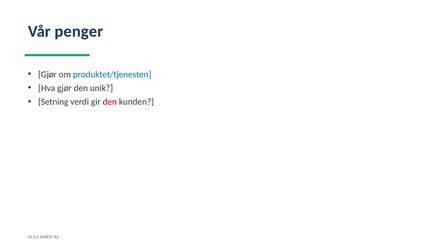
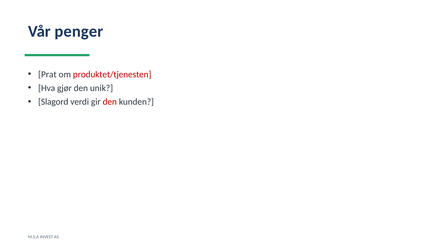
Gjør: Gjør -> Prat (47, 74)
produktet/tjenesten colour: blue -> red (112, 74)
Setning: Setning -> Slagord (53, 102)
